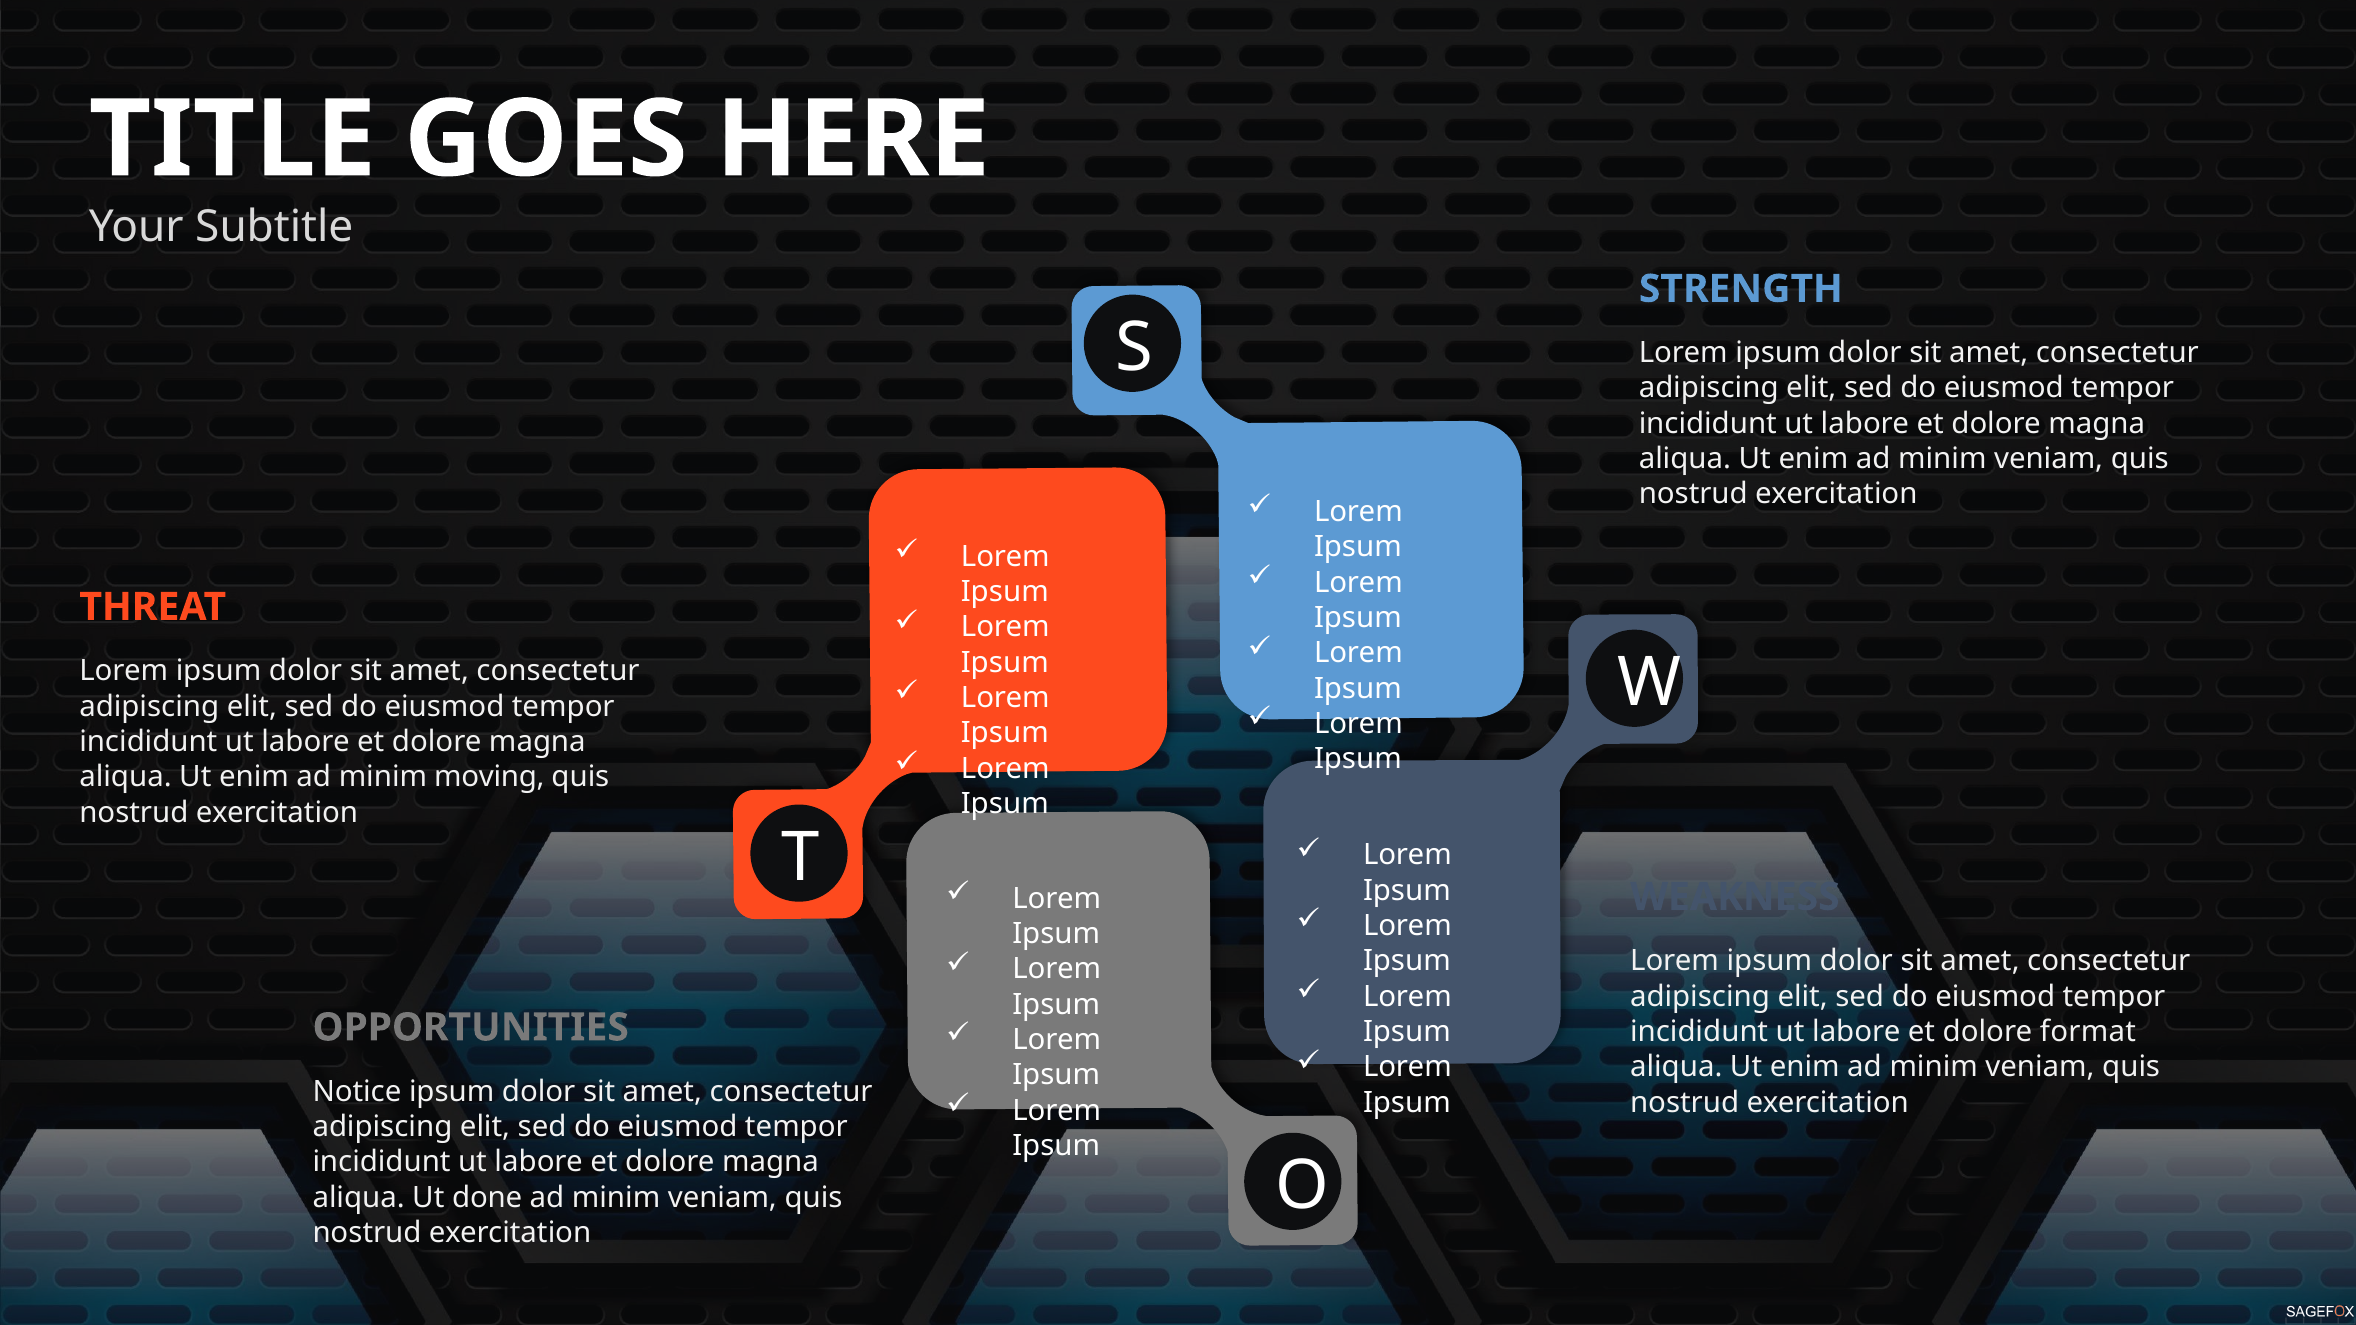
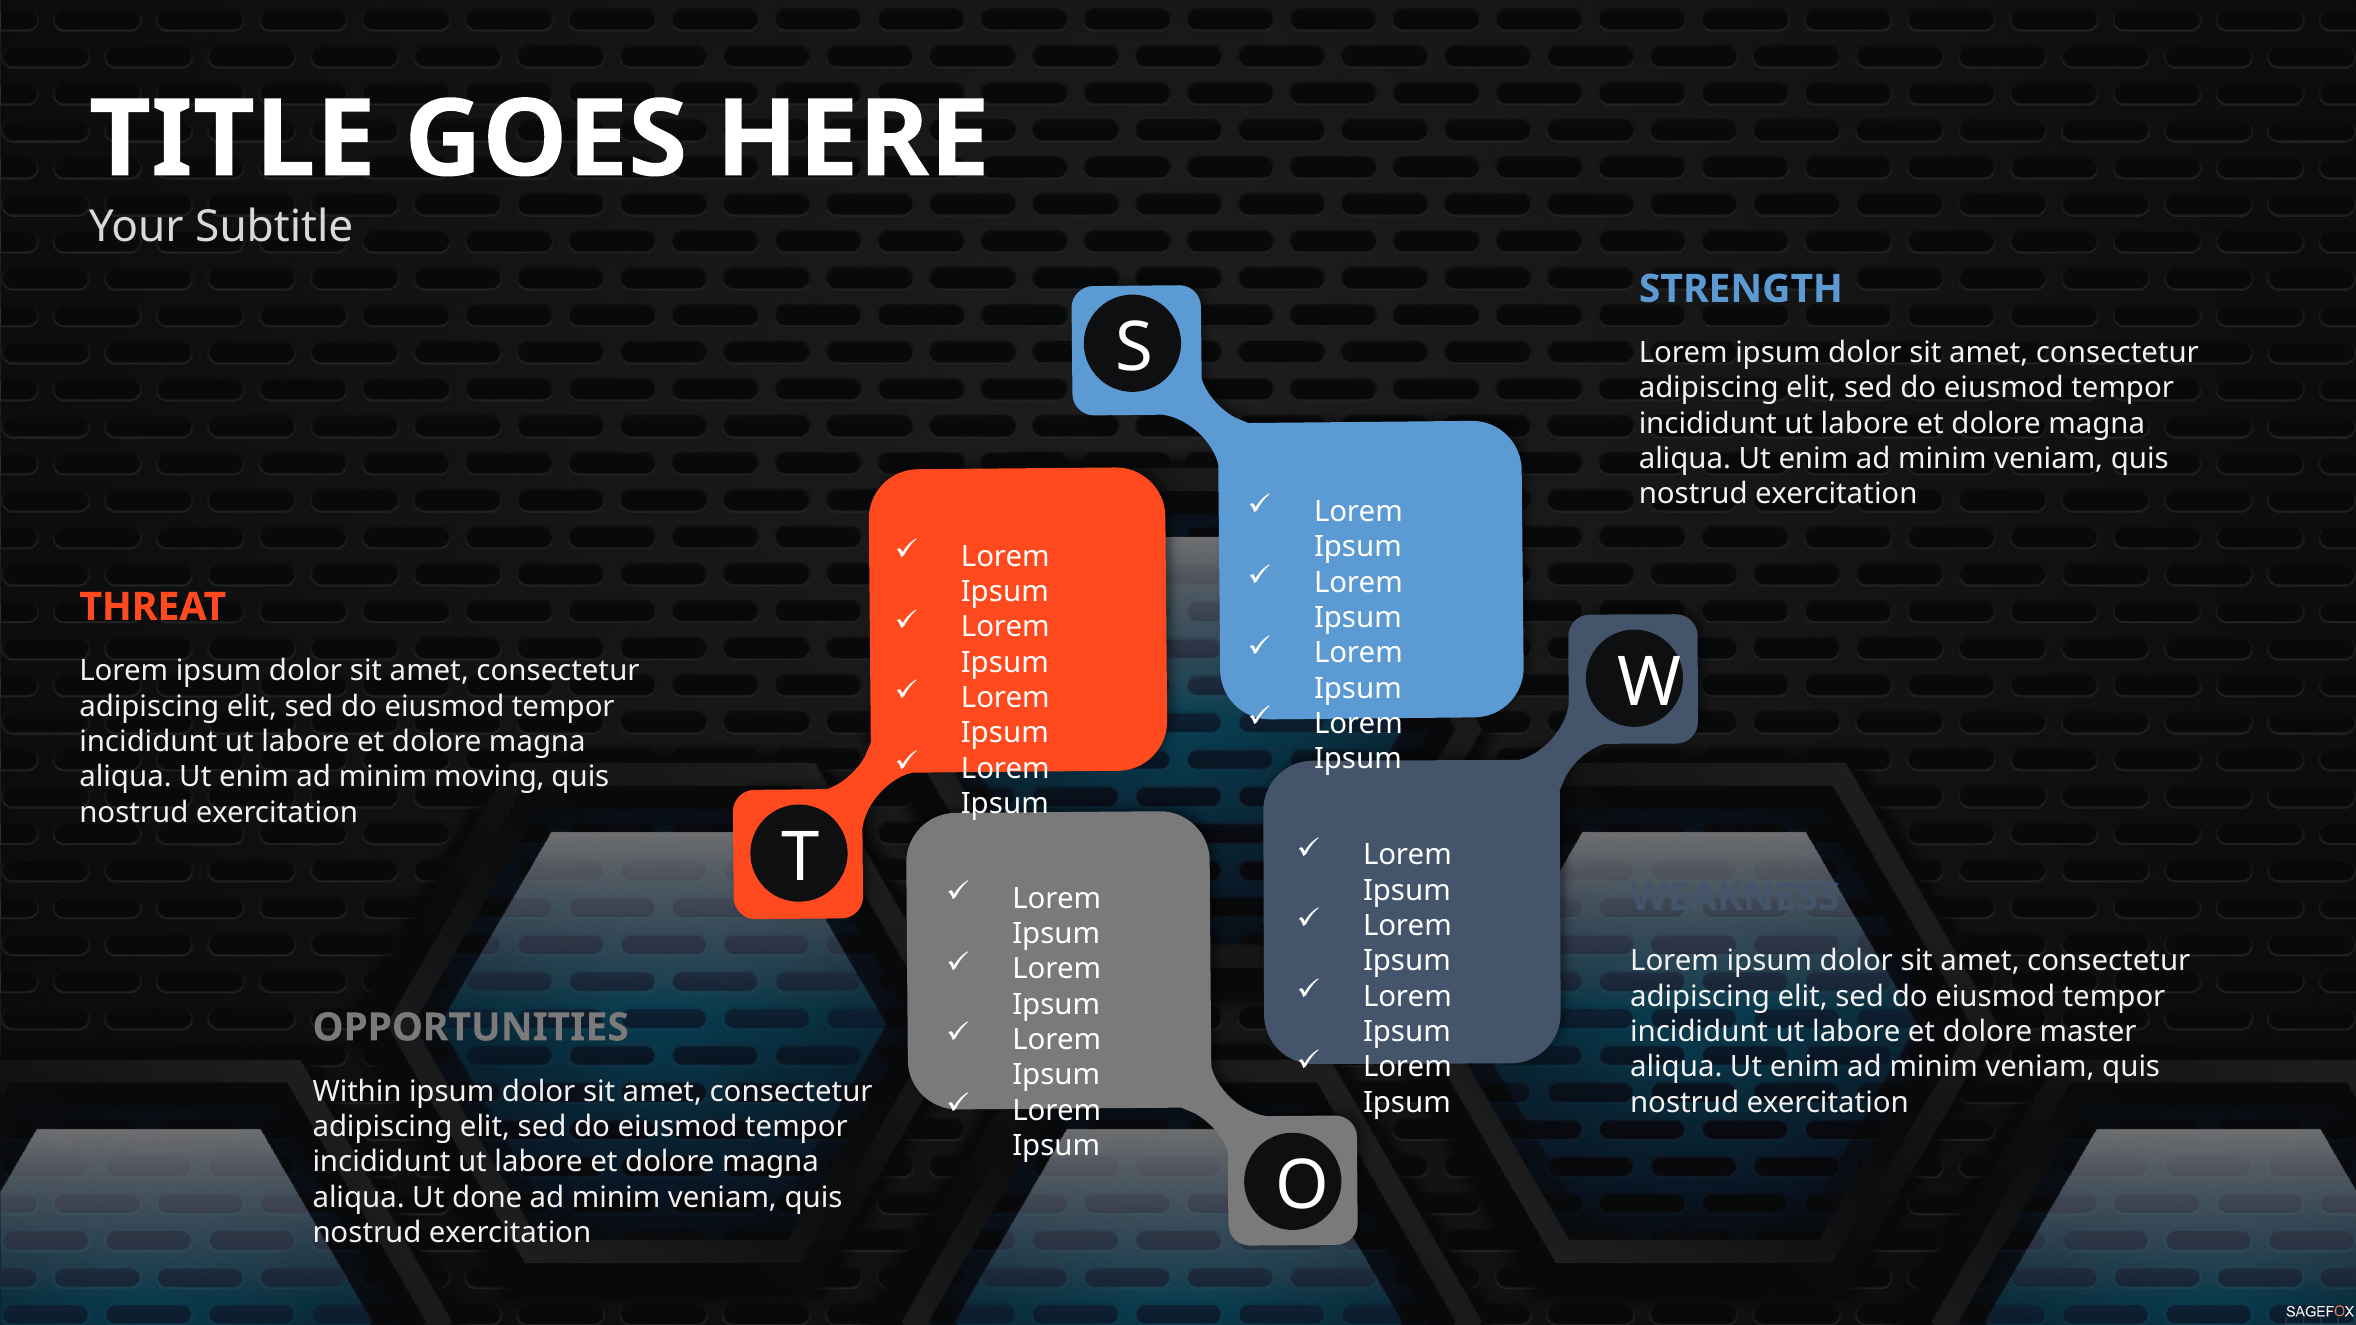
format: format -> master (2088, 1032)
Notice: Notice -> Within (357, 1092)
